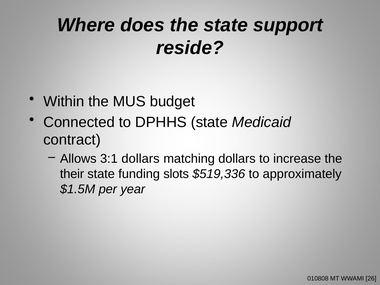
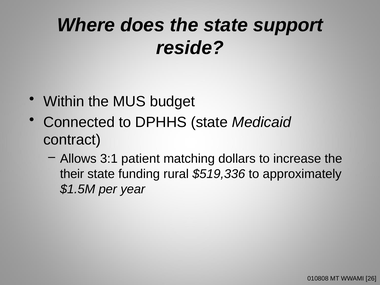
3:1 dollars: dollars -> patient (141, 159)
slots: slots -> rural (176, 174)
